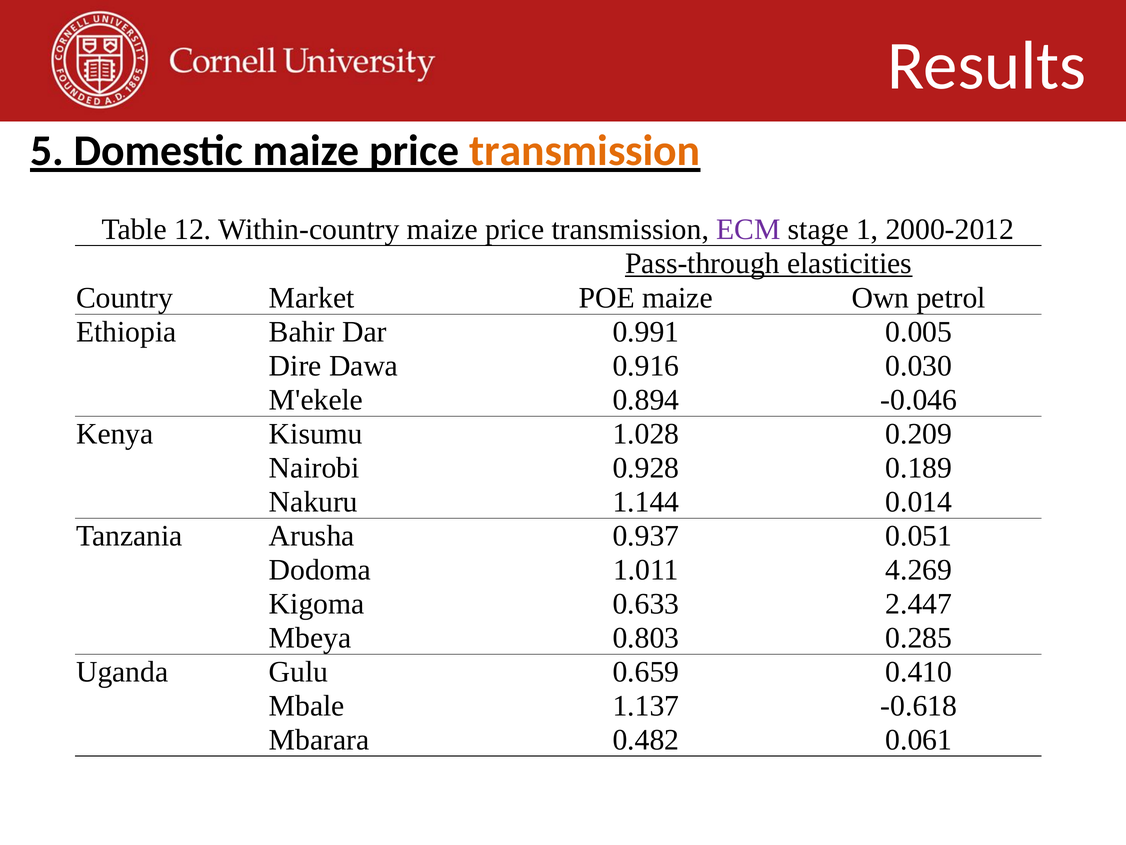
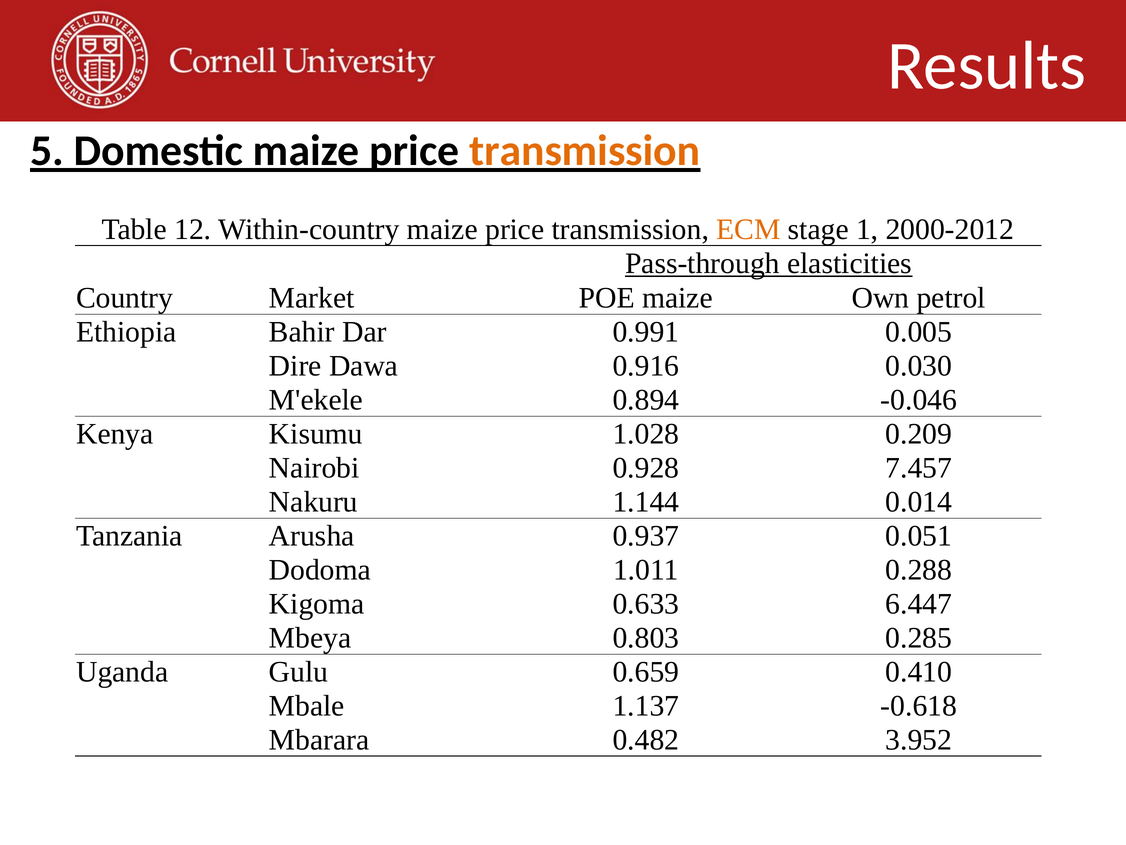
ECM colour: purple -> orange (748, 229)
0.189: 0.189 -> 7.457 (919, 468)
4.269: 4.269 -> 0.288 (919, 570)
2.447: 2.447 -> 6.447 (919, 604)
0.061: 0.061 -> 3.952 (919, 739)
